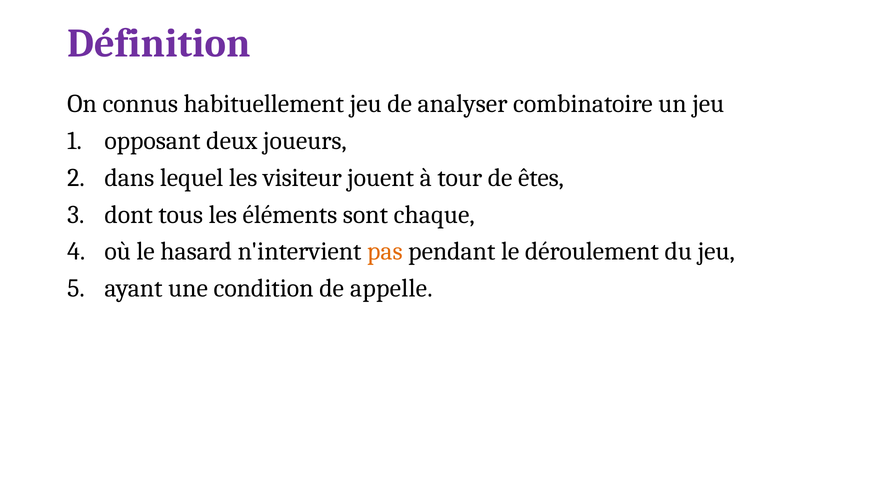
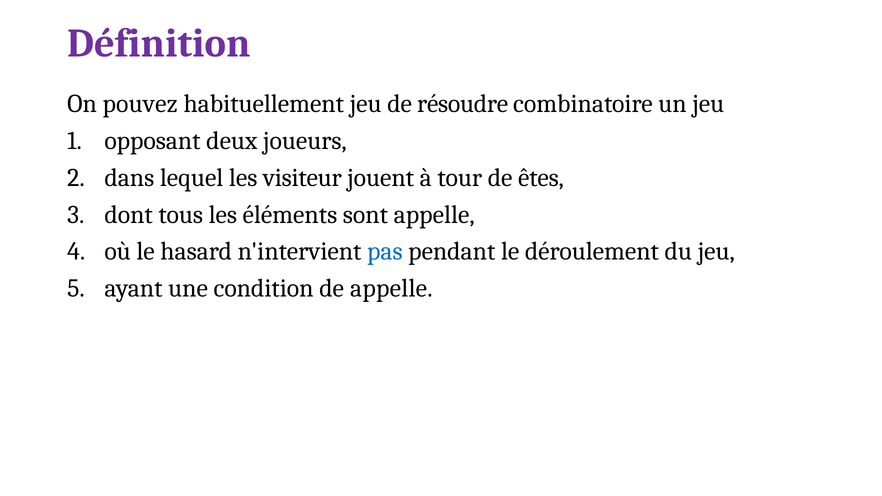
connus: connus -> pouvez (140, 104)
analyser: analyser -> résoudre (463, 104)
sont chaque: chaque -> appelle (434, 215)
pas colour: orange -> blue (385, 252)
